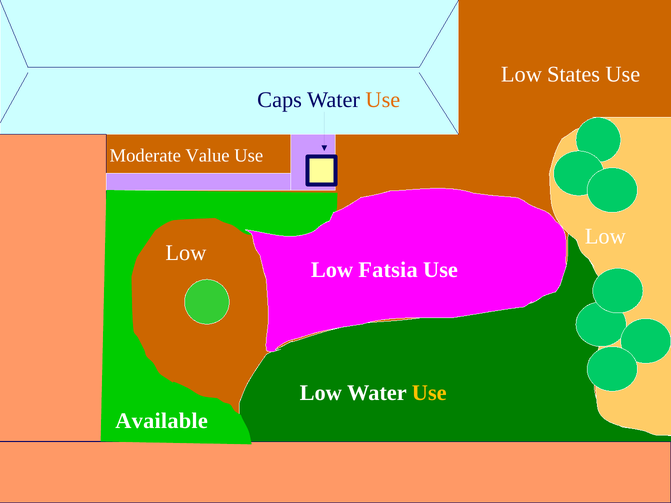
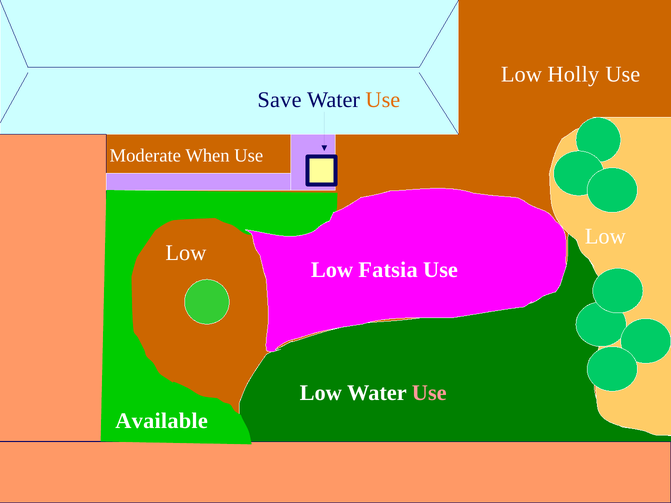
States: States -> Holly (573, 74)
Caps: Caps -> Save (279, 100)
Value: Value -> When (207, 156)
Use colour: yellow -> pink (429, 393)
